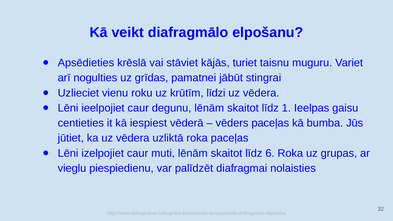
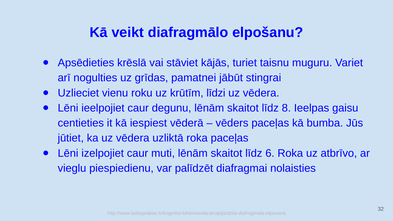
1: 1 -> 8 (286, 108)
grupas: grupas -> atbrīvo (339, 153)
